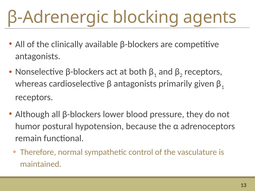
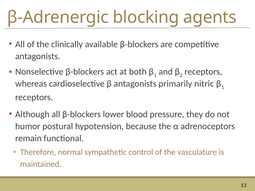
given: given -> nitric (204, 84)
